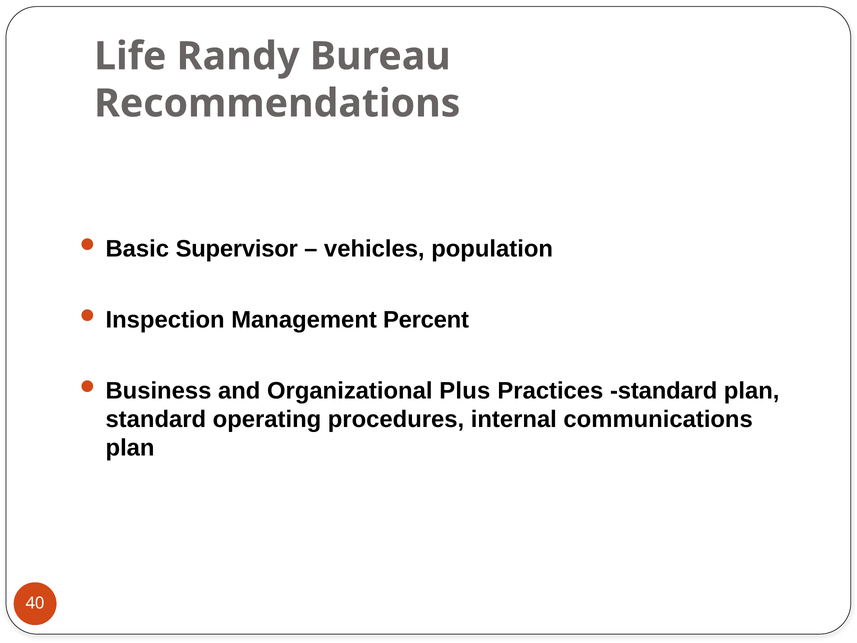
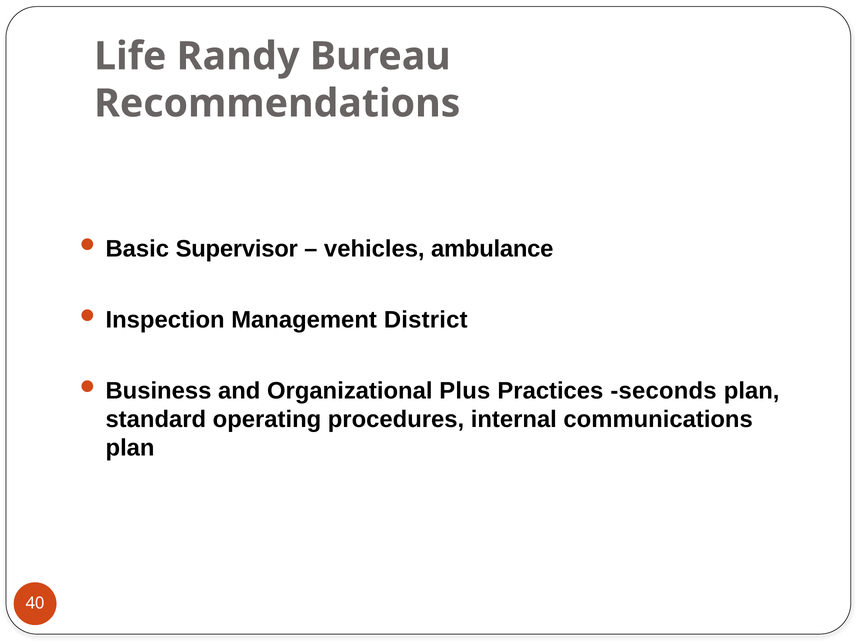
population: population -> ambulance (492, 249)
Percent: Percent -> District (426, 320)
Practices standard: standard -> seconds (663, 391)
